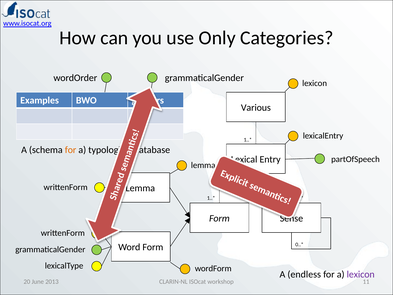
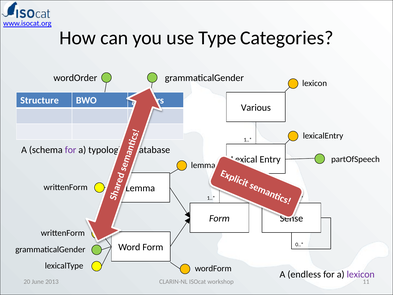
Only: Only -> Type (217, 38)
Examples: Examples -> Structure (40, 100)
for colour: orange -> purple (71, 150)
